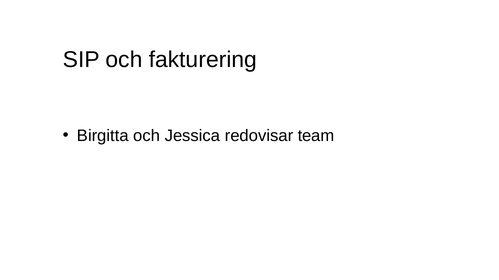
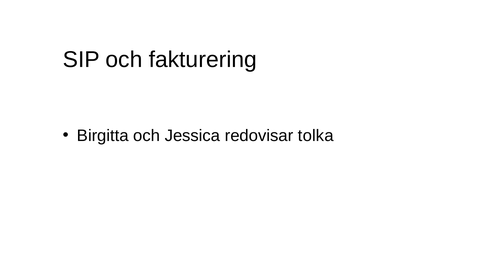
team: team -> tolka (316, 136)
